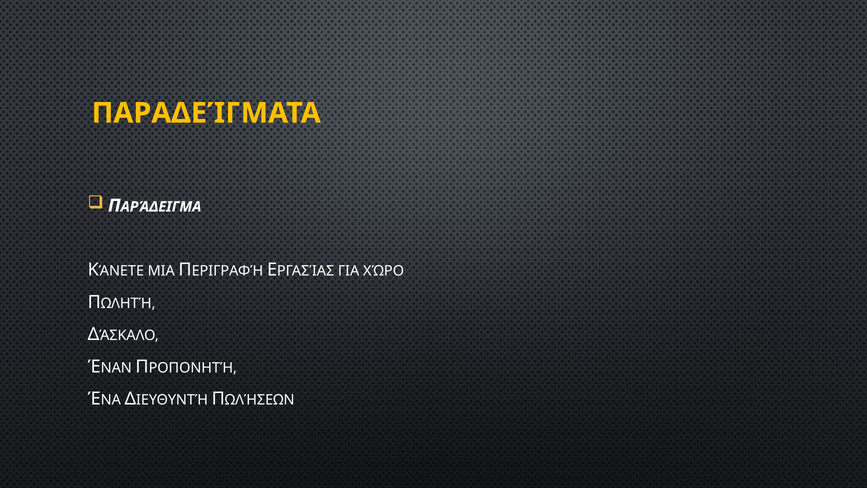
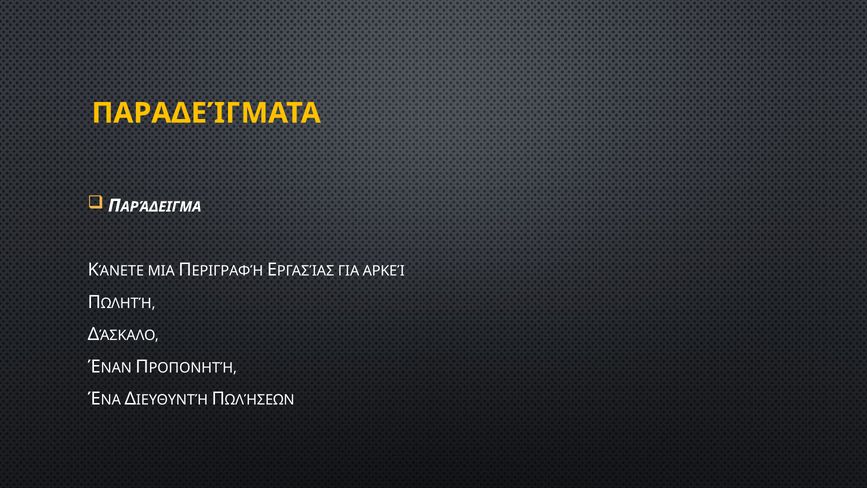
ΧΏΡΟ: ΧΏΡΟ -> ΑΡΚΕΊ (384, 271)
